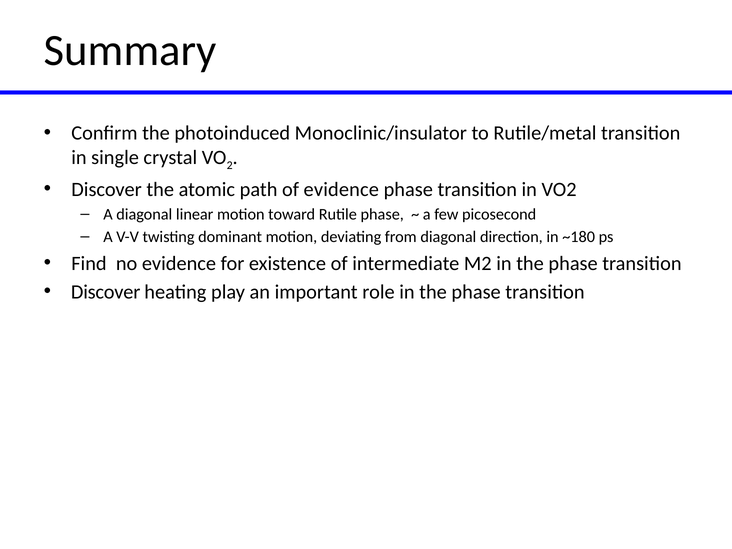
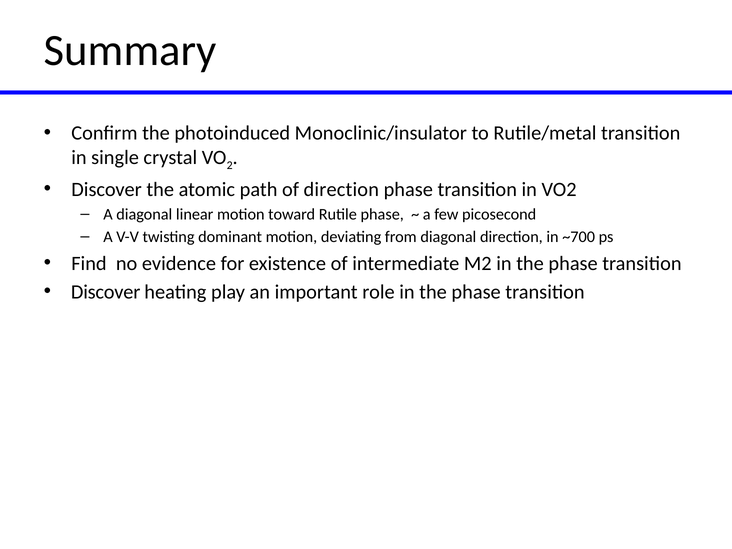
of evidence: evidence -> direction (341, 189)
~180: ~180 -> ~700 (579, 237)
